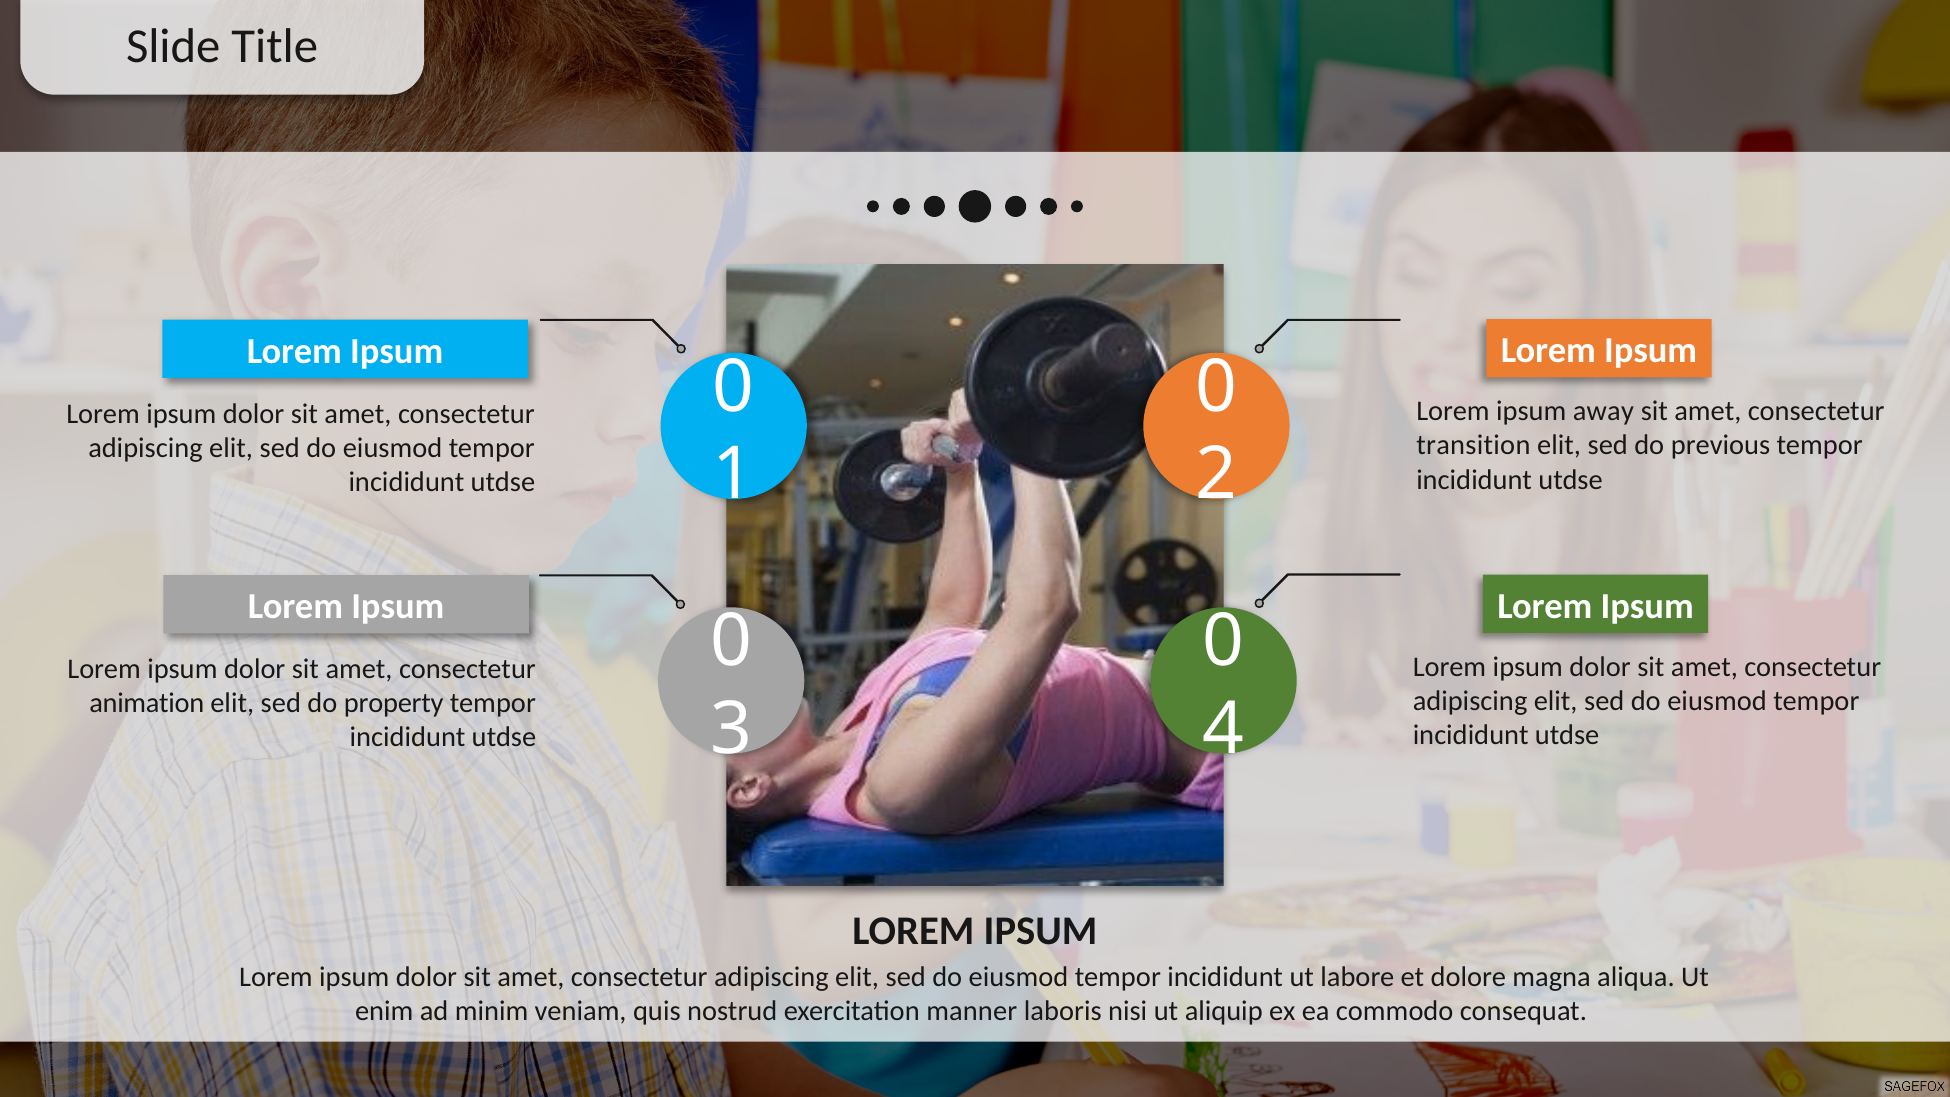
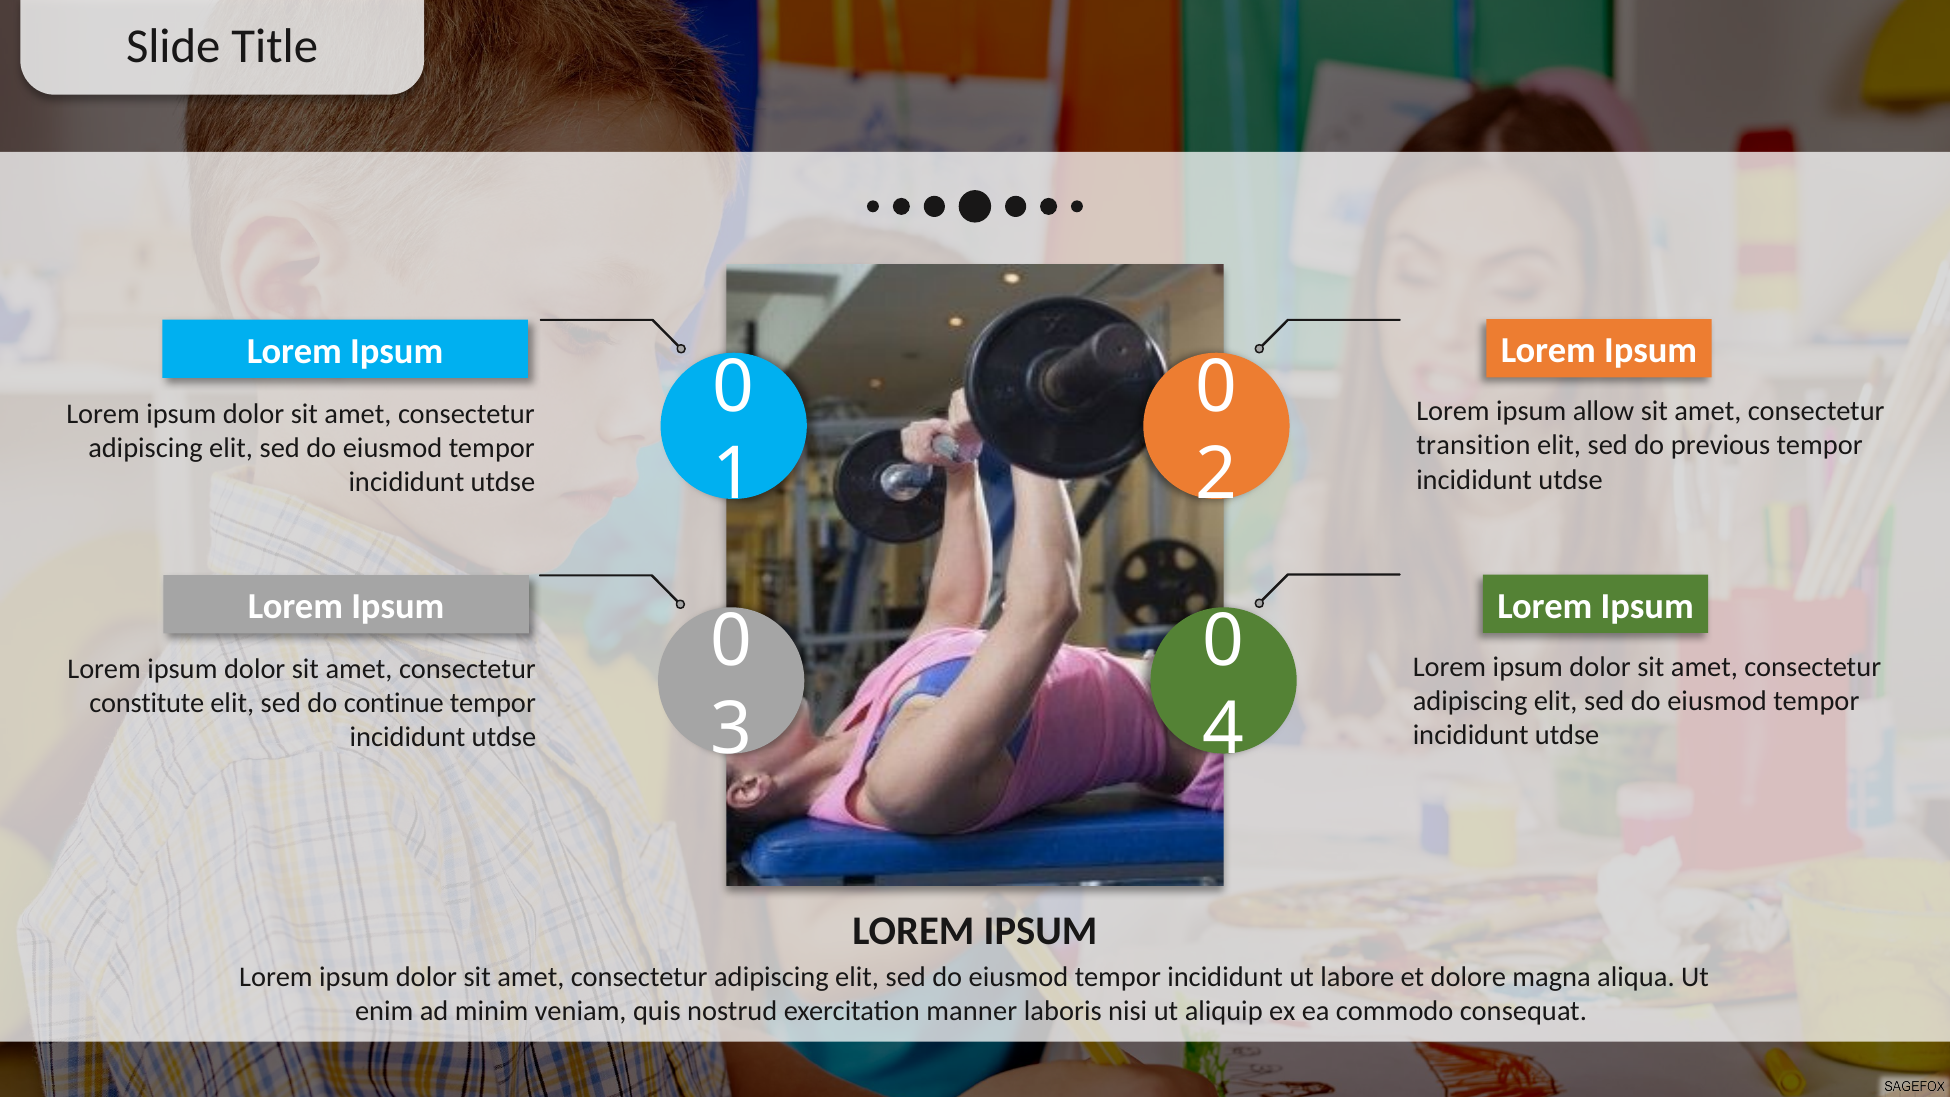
away: away -> allow (1604, 411)
animation: animation -> constitute (147, 703)
property: property -> continue (394, 703)
